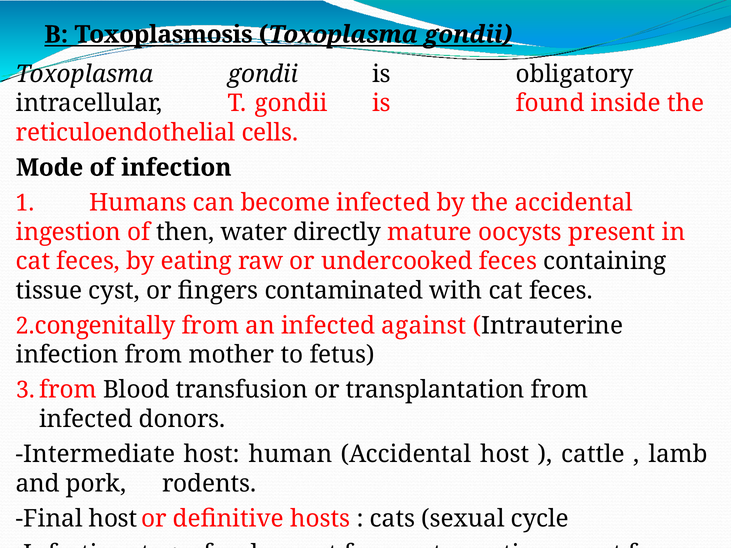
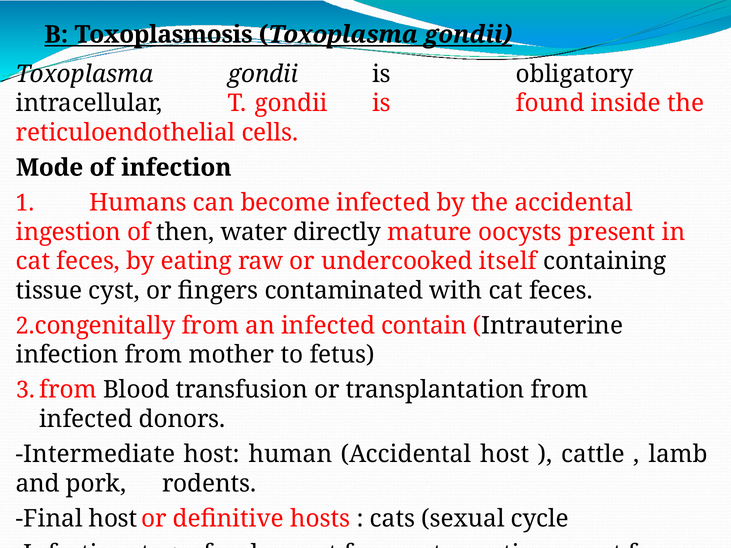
undercooked feces: feces -> itself (508, 261)
against: against -> contain (424, 326)
